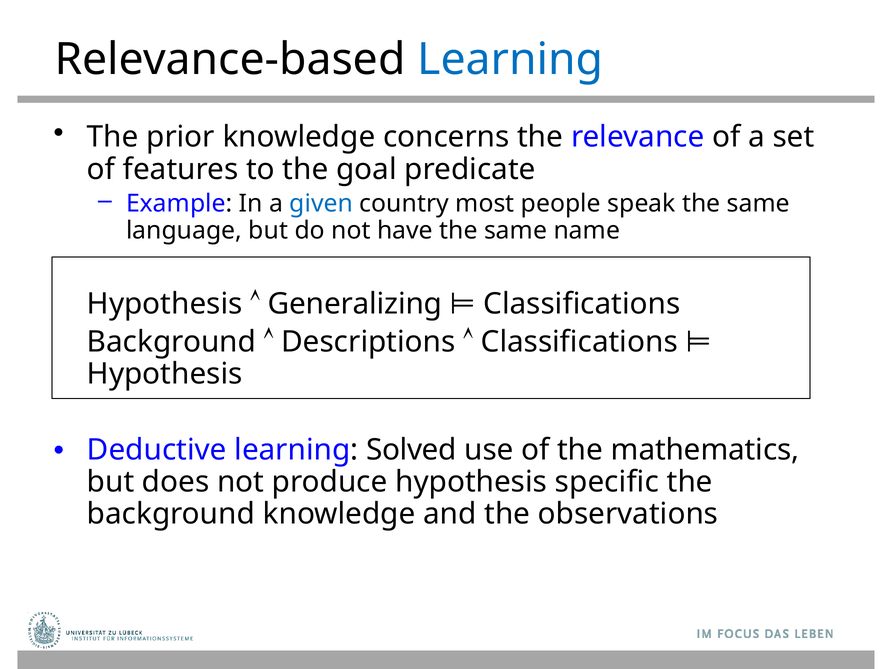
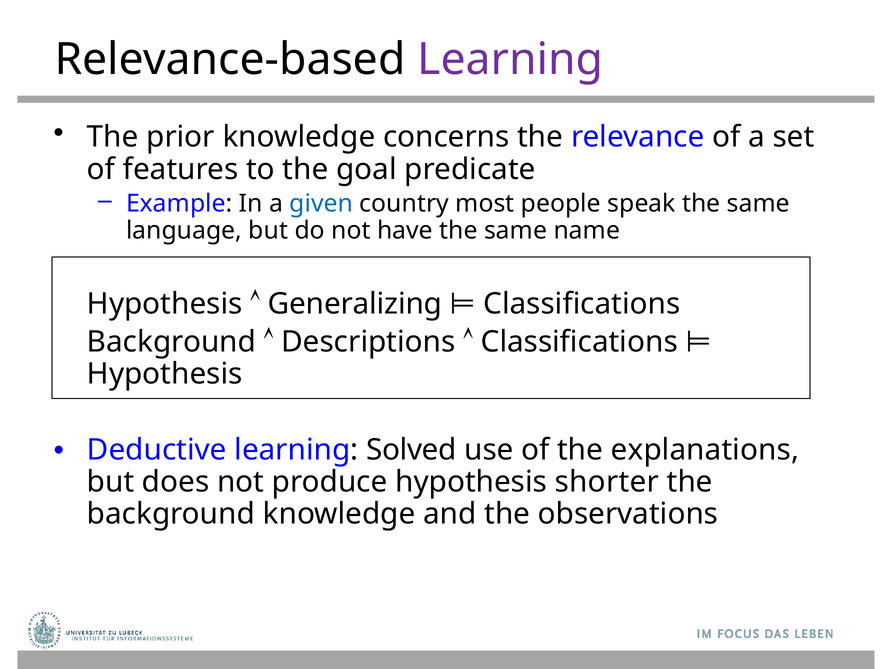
Learning colour: blue -> purple (510, 60)
mathematics: mathematics -> explanations (705, 450)
specific: specific -> shorter (607, 482)
